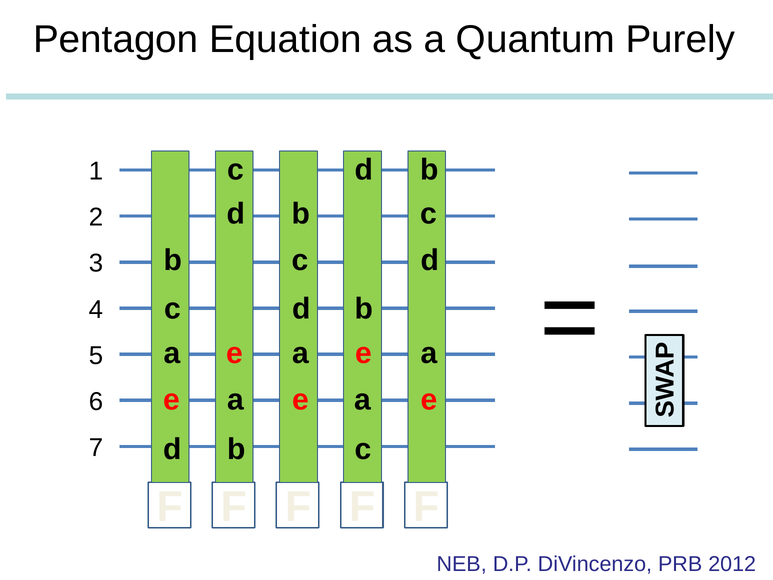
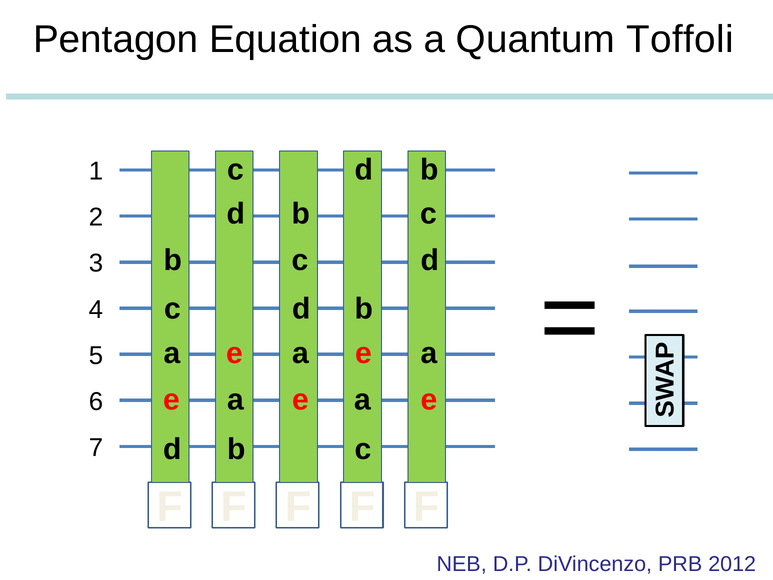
Purely: Purely -> Toffoli (680, 39)
